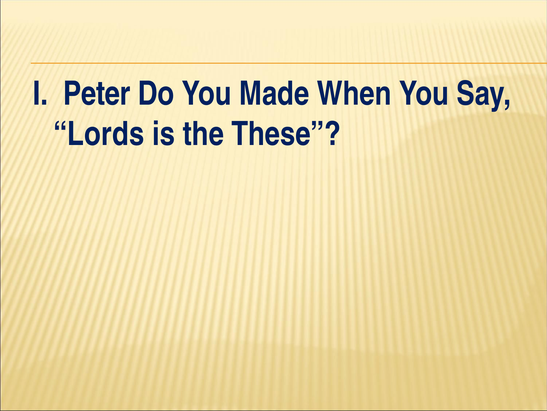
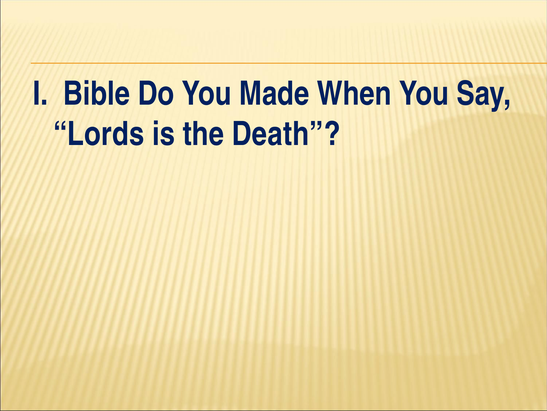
Peter: Peter -> Bible (97, 94)
These: These -> Death (286, 134)
